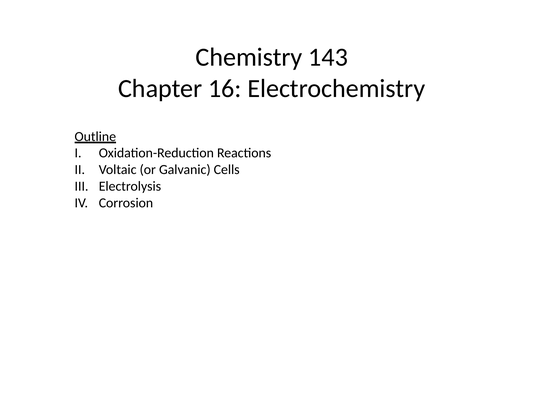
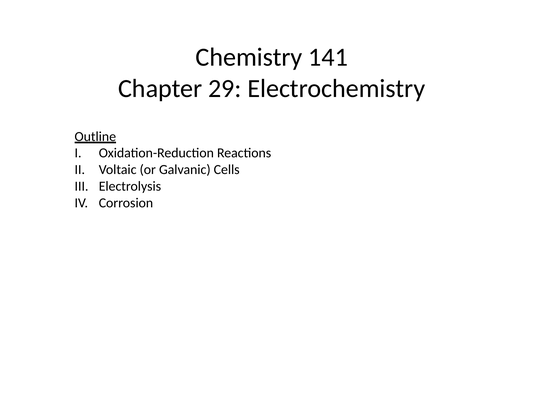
143: 143 -> 141 (328, 57)
16: 16 -> 29 (225, 88)
